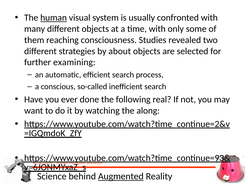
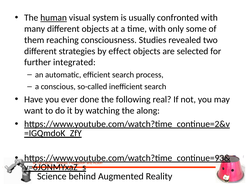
about: about -> effect (120, 51)
examining: examining -> integrated (74, 62)
Augmented underline: present -> none (121, 176)
